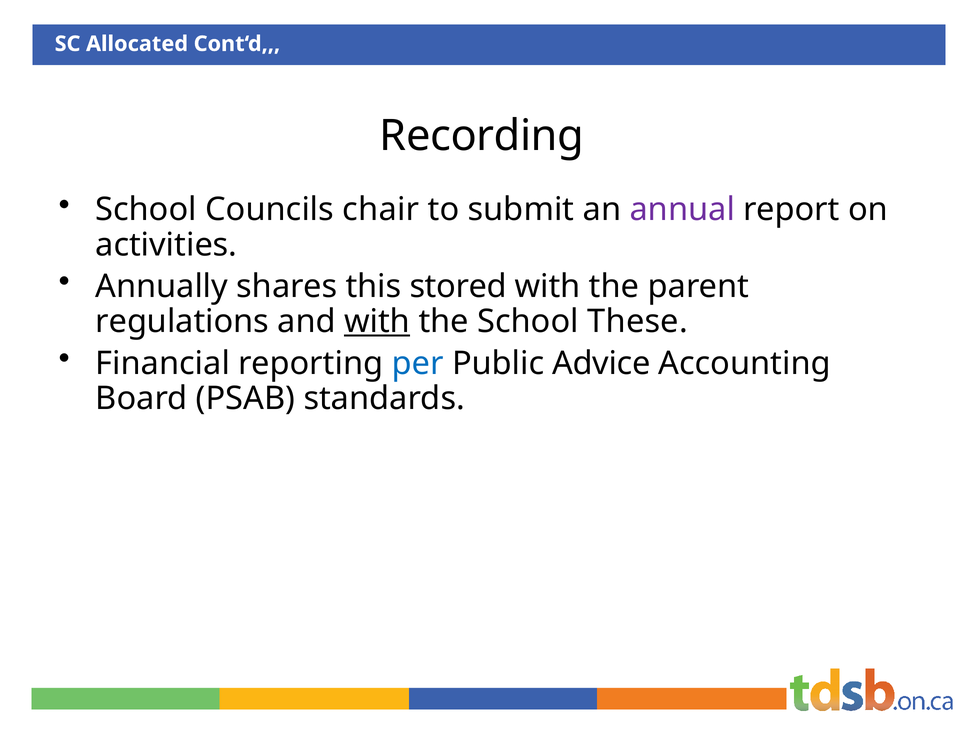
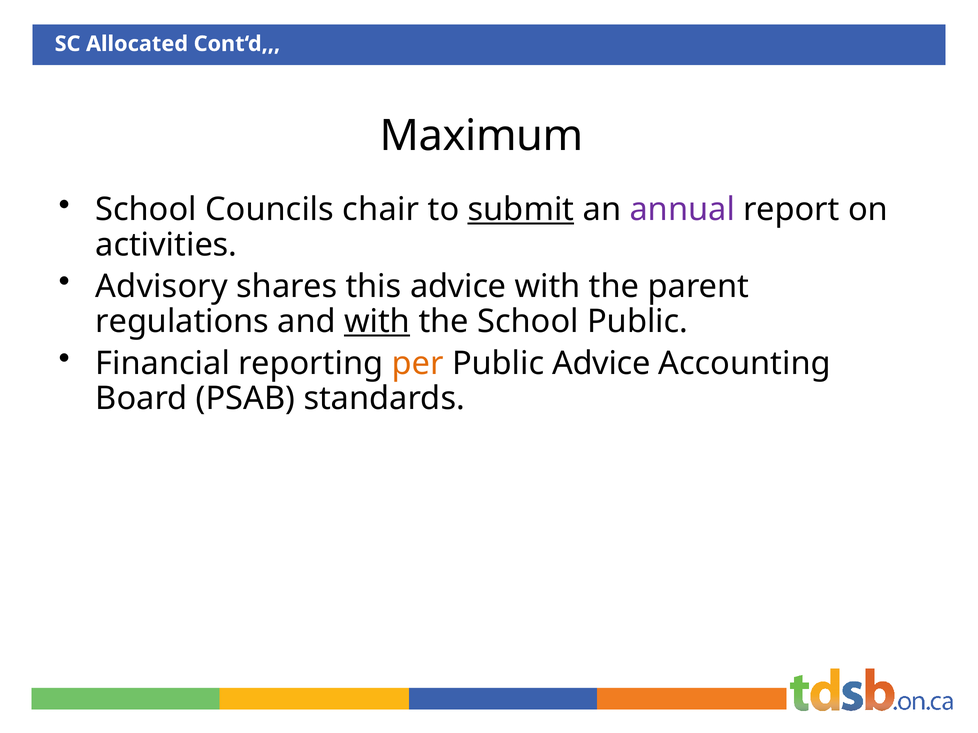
Recording: Recording -> Maximum (482, 136)
submit underline: none -> present (521, 210)
Annually: Annually -> Advisory (162, 287)
this stored: stored -> advice (458, 287)
School These: These -> Public (638, 322)
per colour: blue -> orange (418, 364)
